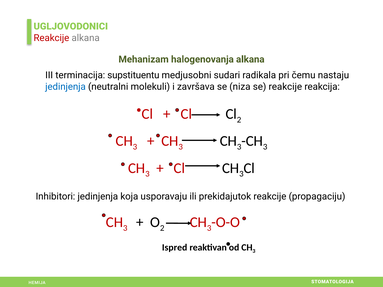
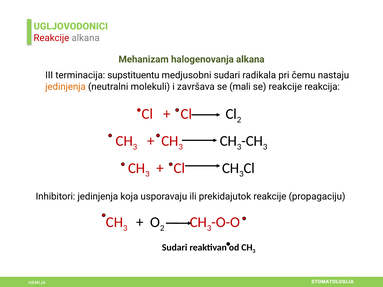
jedinjenja colour: blue -> orange (65, 87)
niza: niza -> mali (240, 87)
Ispred: Ispred -> Sudari (175, 248)
